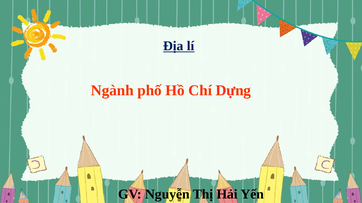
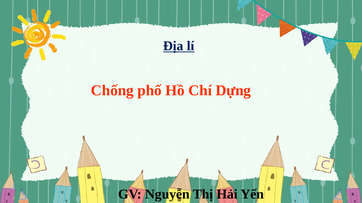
Ngành: Ngành -> Chống (112, 91)
